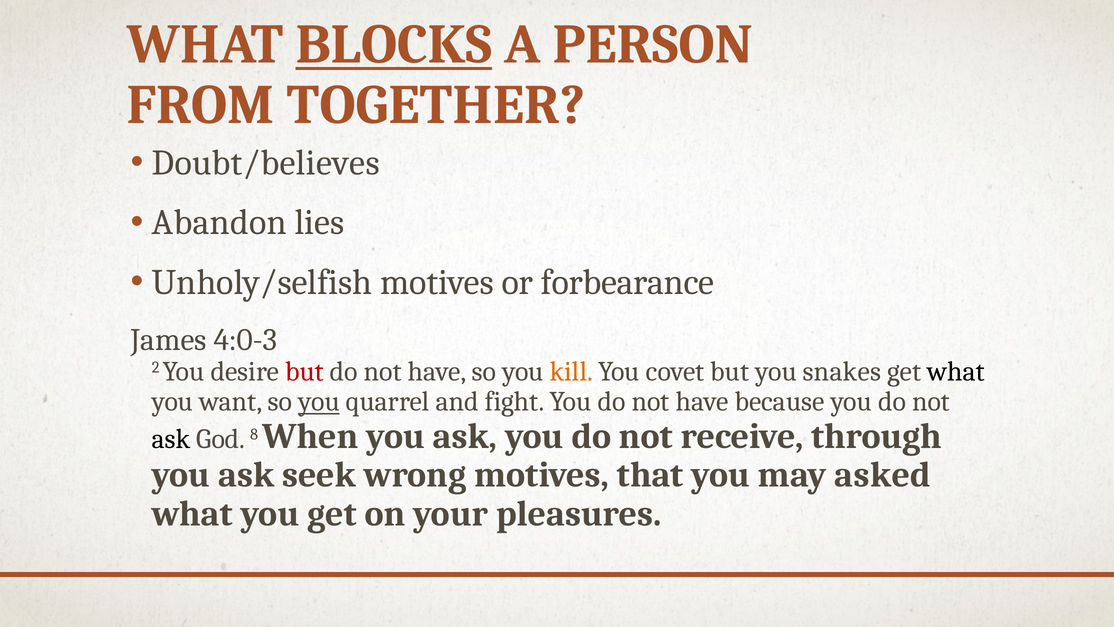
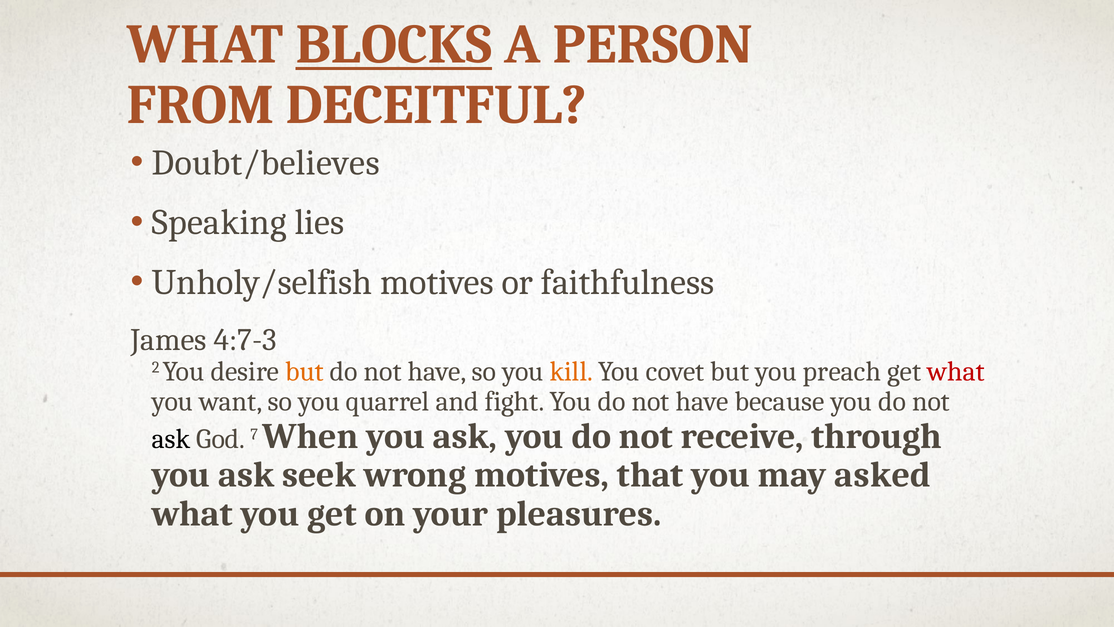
TOGETHER: TOGETHER -> DECEITFUL (436, 105)
Abandon: Abandon -> Speaking (219, 222)
forbearance: forbearance -> faithfulness (628, 282)
4:0-3: 4:0-3 -> 4:7-3 (245, 339)
but colour: red -> orange (304, 371)
snakes: snakes -> preach (842, 371)
what colour: black -> red (956, 371)
you underline: present -> none (319, 402)
8: 8 -> 7 (254, 434)
